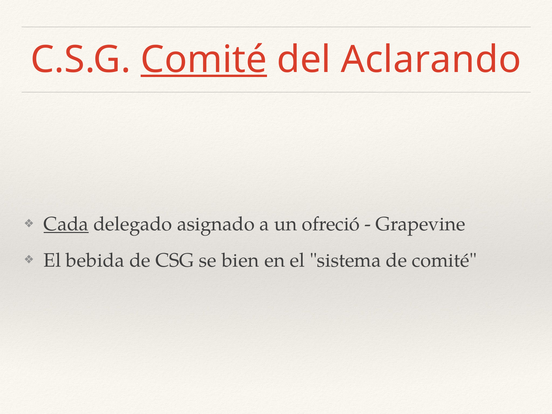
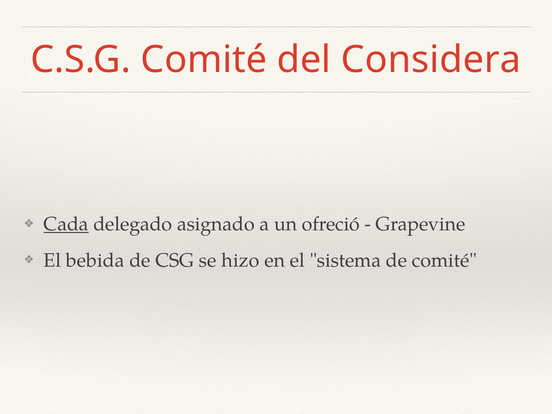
Comité underline: present -> none (204, 60)
Aclarando: Aclarando -> Considera (431, 60)
bien: bien -> hizo (240, 260)
